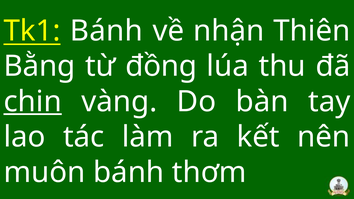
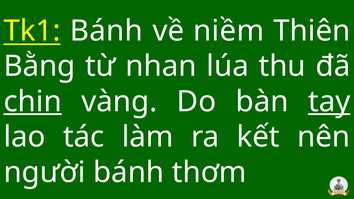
nhận: nhận -> niềm (229, 31)
đồng: đồng -> nhan (161, 66)
tay underline: none -> present (329, 102)
muôn: muôn -> người (44, 172)
